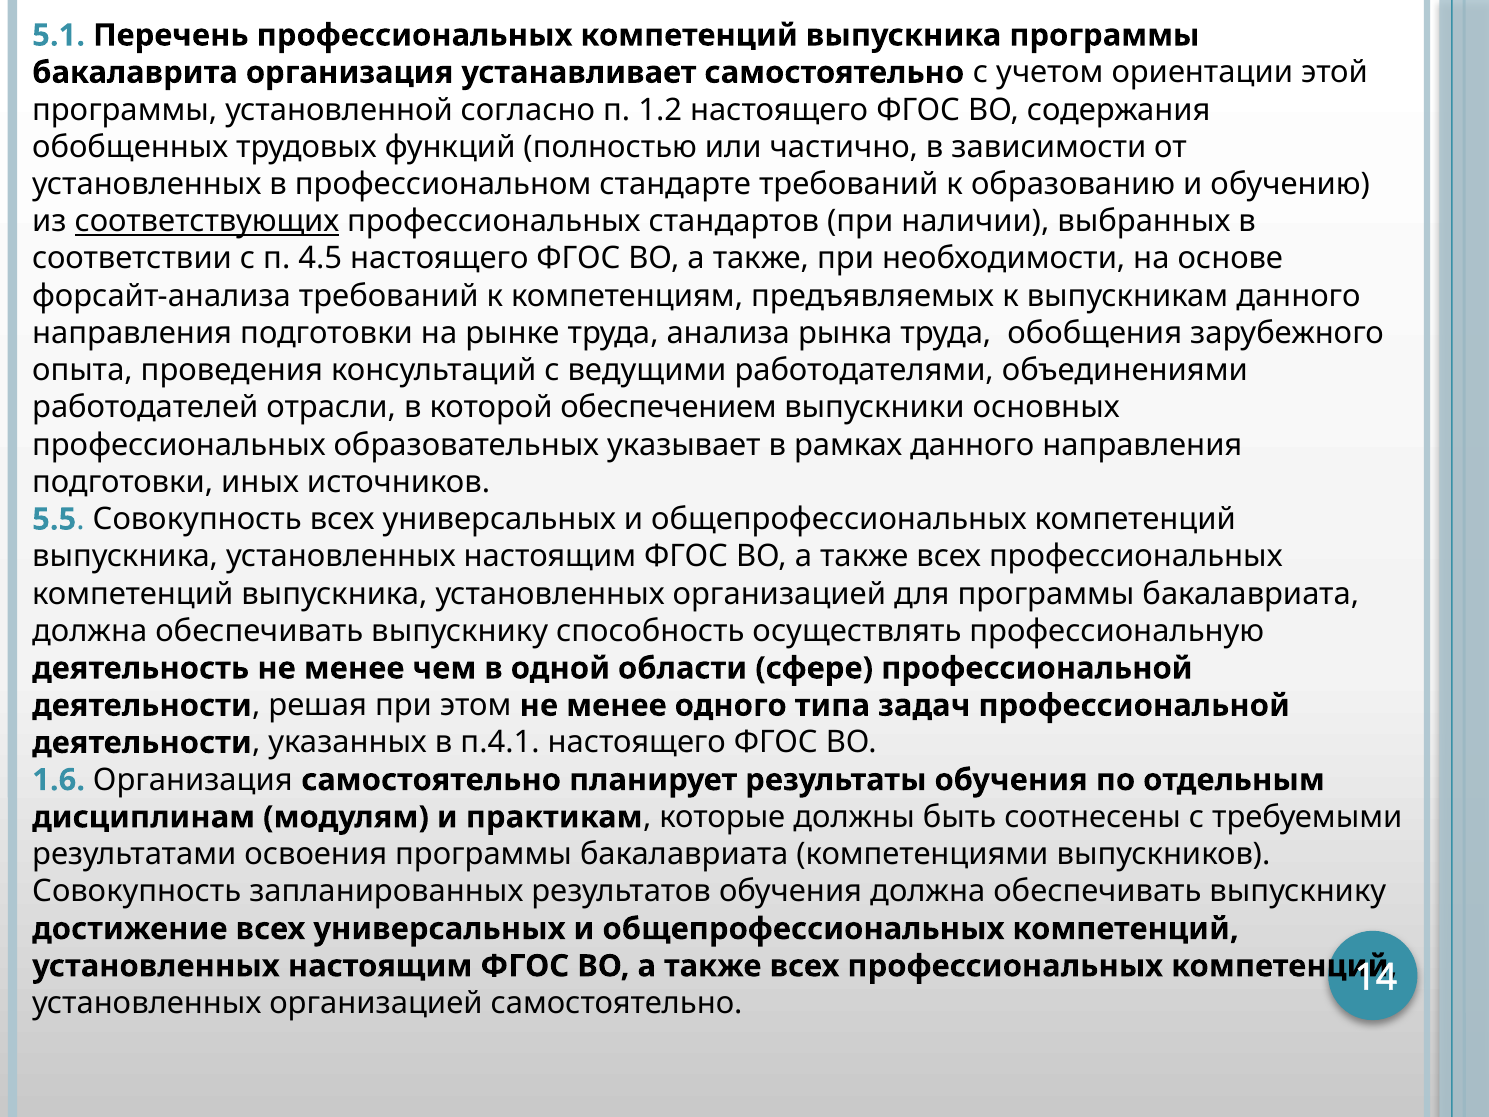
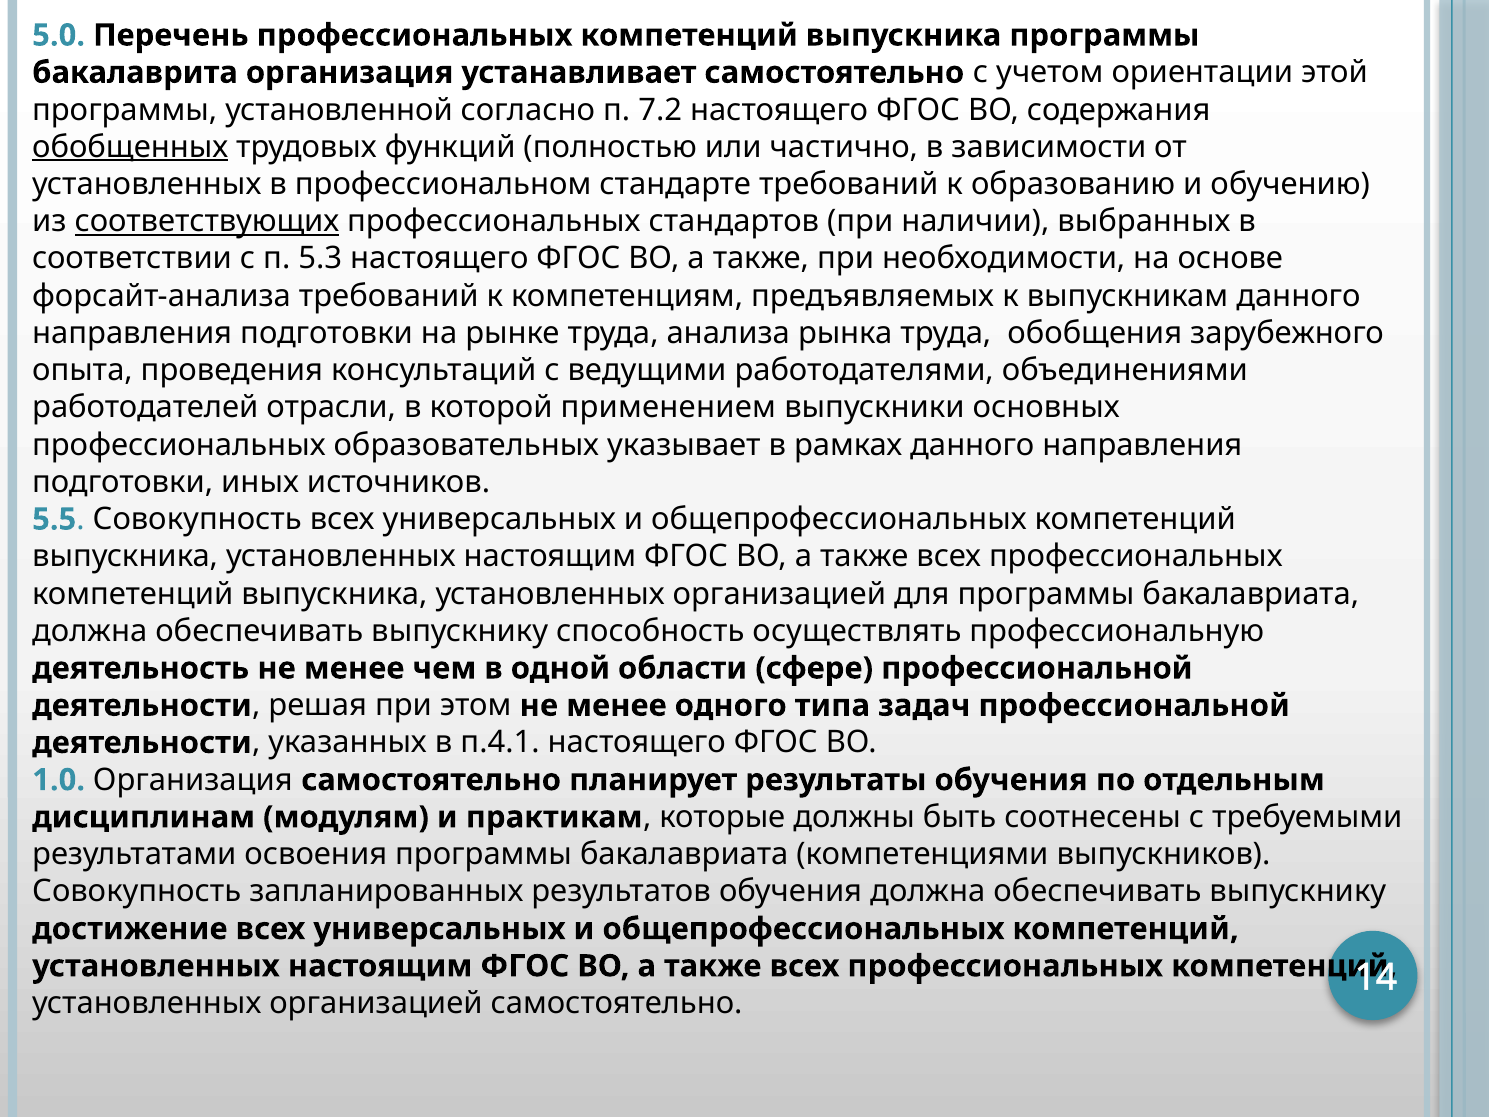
5.1: 5.1 -> 5.0 (59, 35)
1.2: 1.2 -> 7.2 (660, 110)
обобщенных underline: none -> present (130, 147)
4.5: 4.5 -> 5.3 (320, 259)
обеспечением: обеспечением -> применением (668, 408)
1.6: 1.6 -> 1.0 (59, 780)
